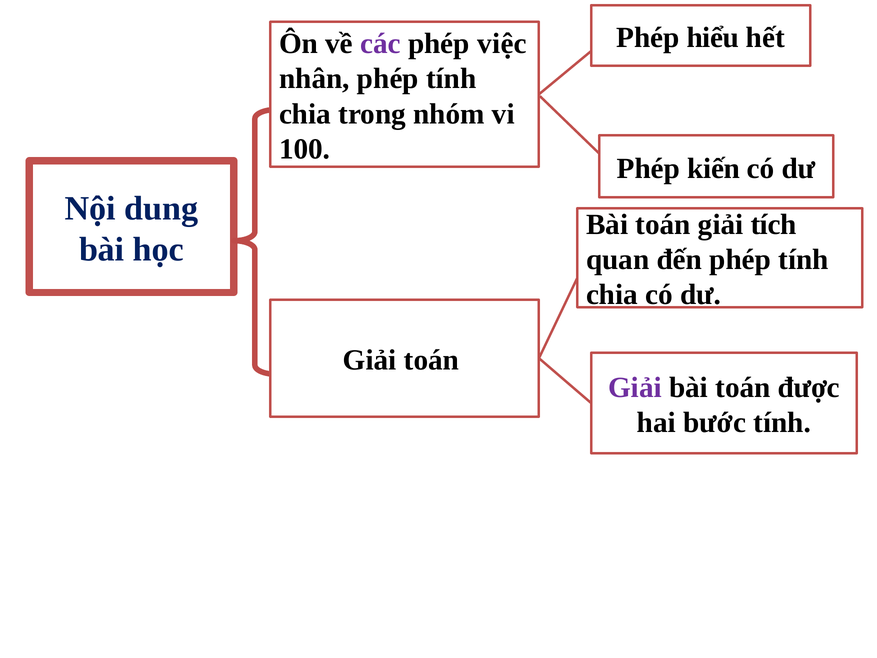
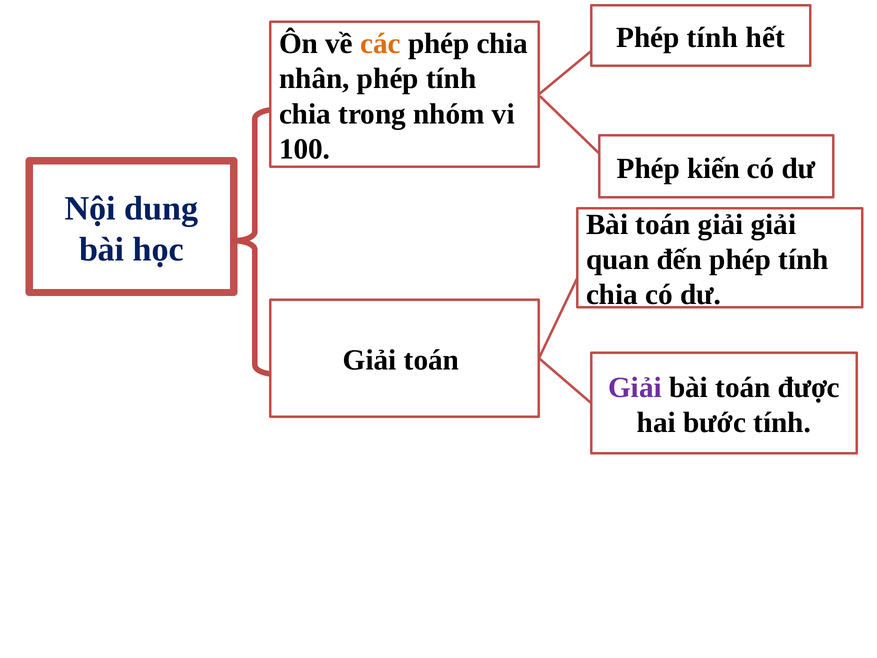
hiểu: hiểu -> tính (713, 37)
các colour: purple -> orange (380, 44)
phép việc: việc -> chia (502, 44)
giải tích: tích -> giải (773, 225)
